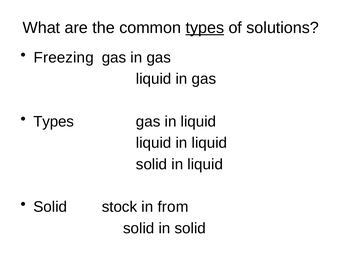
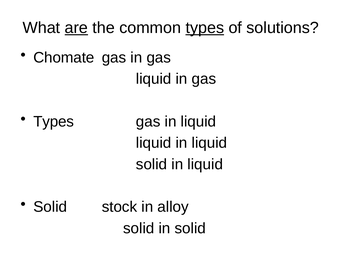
are underline: none -> present (76, 28)
Freezing: Freezing -> Chomate (64, 57)
from: from -> alloy (173, 207)
